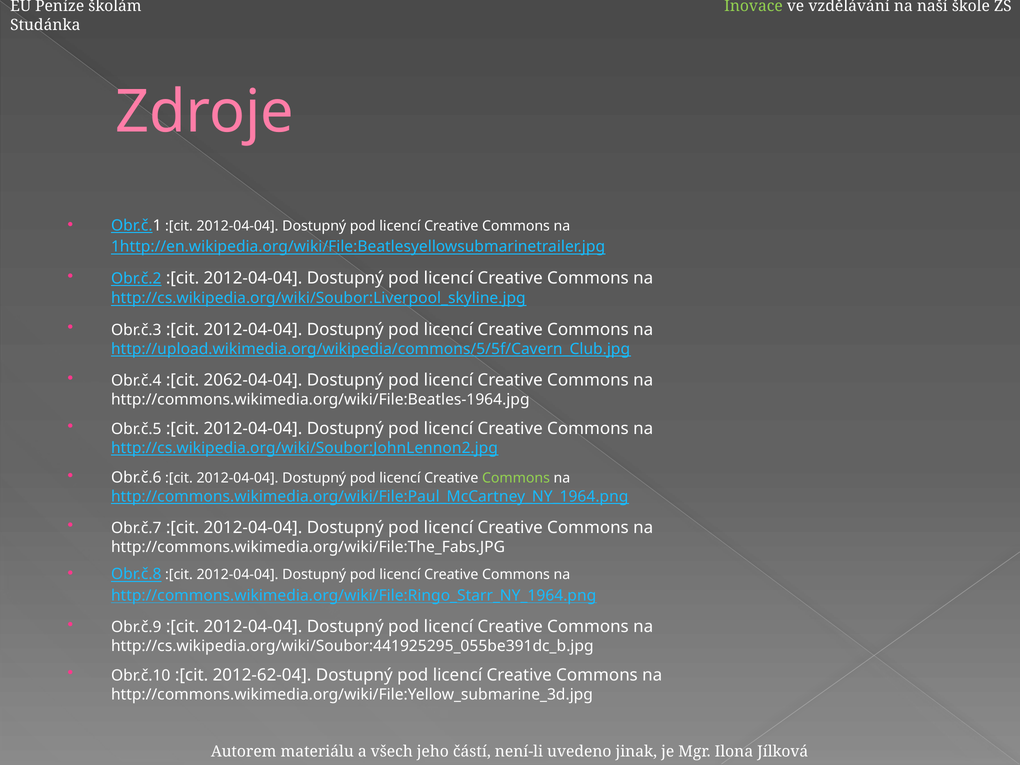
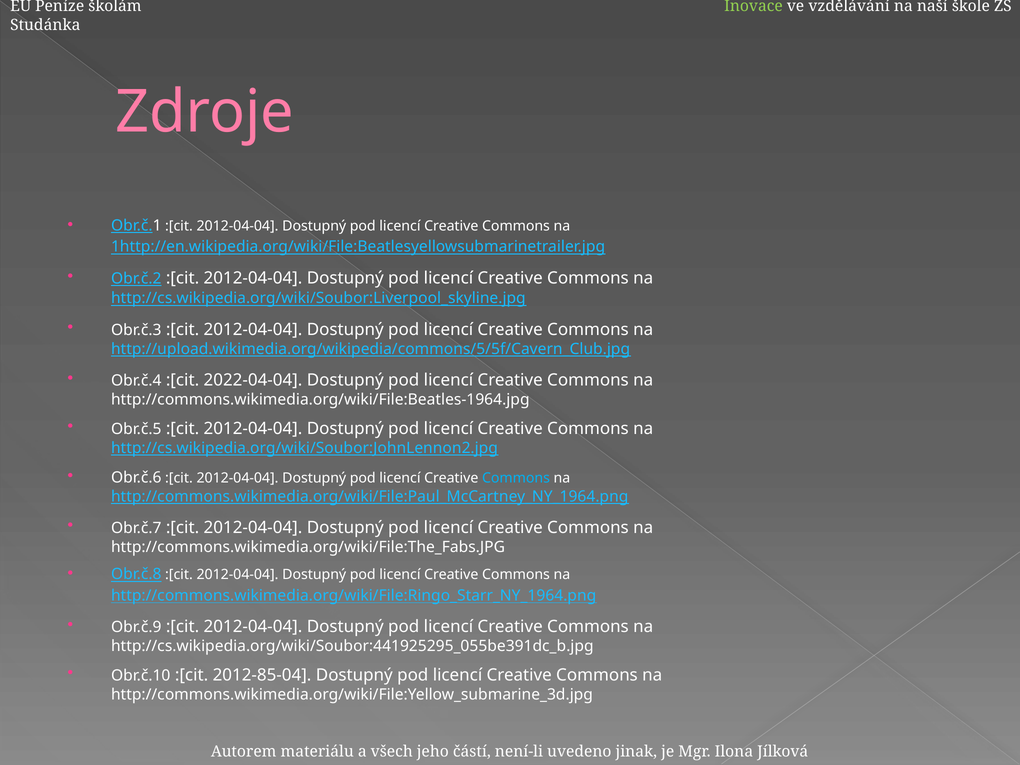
2062-04-04: 2062-04-04 -> 2022-04-04 (253, 380)
Commons colour: light green -> light blue (516, 478)
2012-62-04: 2012-62-04 -> 2012-85-04 (262, 675)
